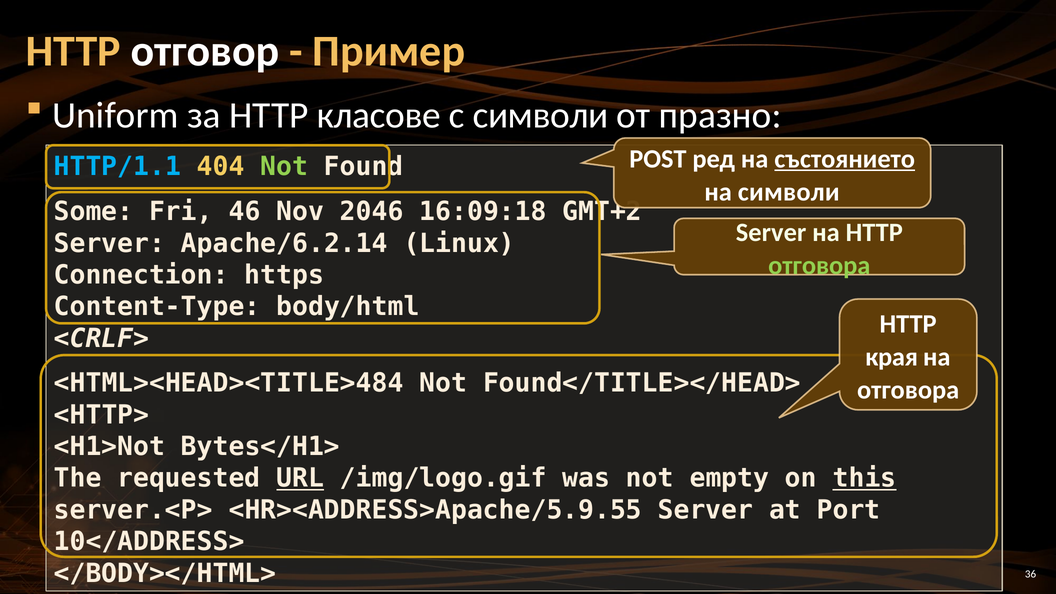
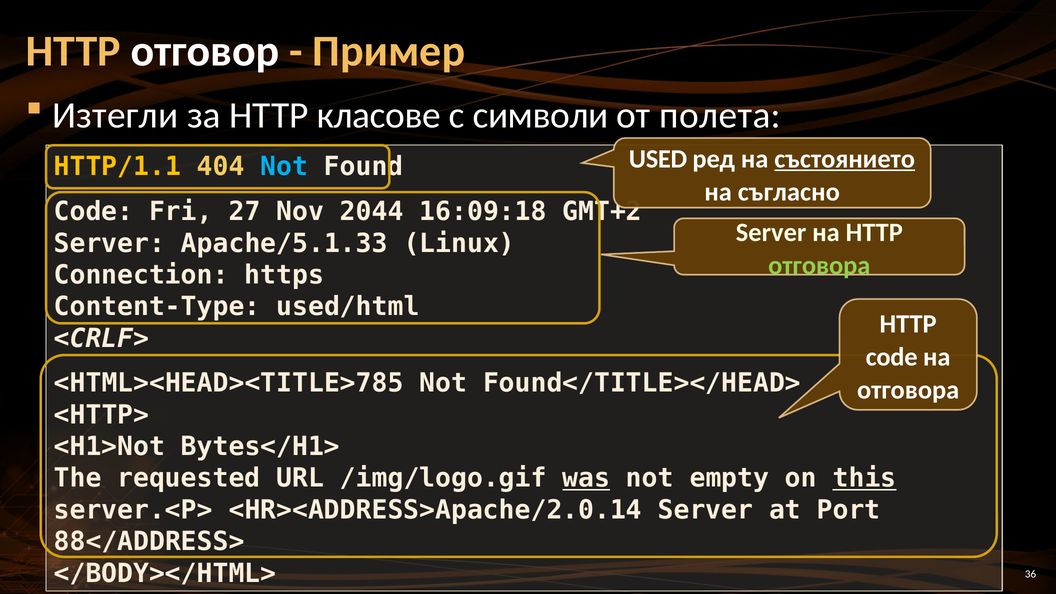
Uniform: Uniform -> Изтегли (115, 116)
празно: празно -> полета (720, 116)
POST: POST -> USED (658, 159)
HTTP/1.1 colour: light blue -> yellow (117, 167)
Not colour: light green -> light blue (284, 167)
на символи: символи -> съгласно (789, 192)
Some: Some -> Code (94, 212)
46: 46 -> 27 (245, 212)
2046: 2046 -> 2044 (372, 212)
Apache/6.2.14: Apache/6.2.14 -> Apache/5.1.33 (284, 243)
body/html: body/html -> used/html (348, 307)
края: края -> code (892, 357)
<HTML><HEAD><TITLE>484: <HTML><HEAD><TITLE>484 -> <HTML><HEAD><TITLE>785 (229, 383)
URL underline: present -> none (300, 478)
was underline: none -> present (586, 478)
<HR><ADDRESS>Apache/5.9.55: <HR><ADDRESS>Apache/5.9.55 -> <HR><ADDRESS>Apache/2.0.14 (435, 510)
10</ADDRESS>: 10</ADDRESS> -> 88</ADDRESS> (149, 542)
